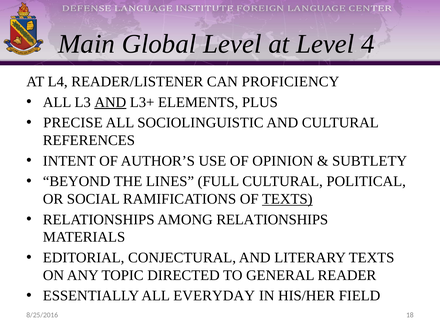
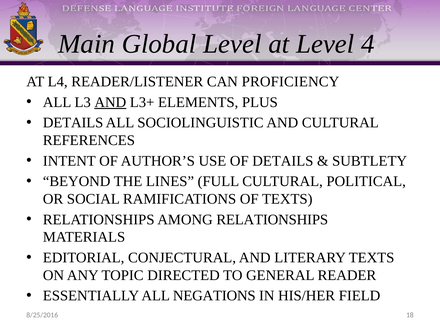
PRECISE: PRECISE -> DETAILS (73, 123)
OF OPINION: OPINION -> DETAILS (283, 161)
TEXTS underline: present -> none (287, 199)
EVERYDAY: EVERYDAY -> NEGATIONS (214, 296)
